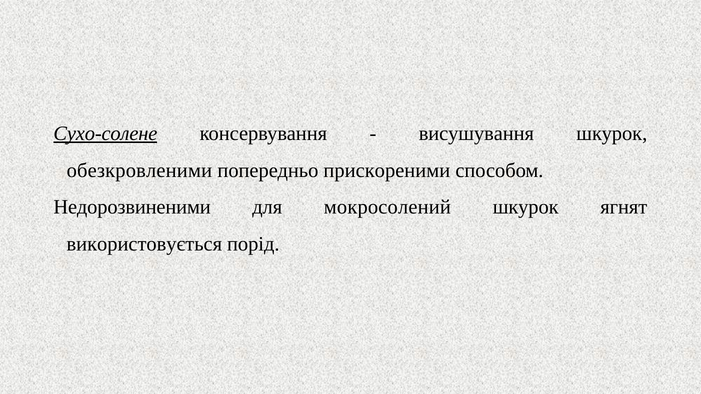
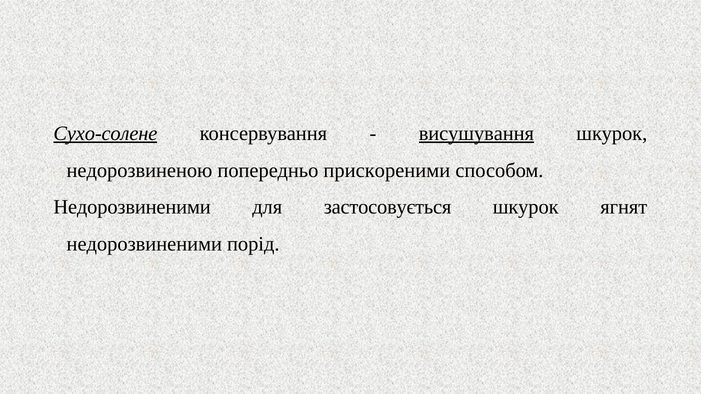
висушування underline: none -> present (476, 134)
обезкровленими: обезкровленими -> недорозвиненою (139, 170)
мокросолений: мокросолений -> застосовується (388, 207)
використовується: використовується -> недорозвиненими (144, 244)
